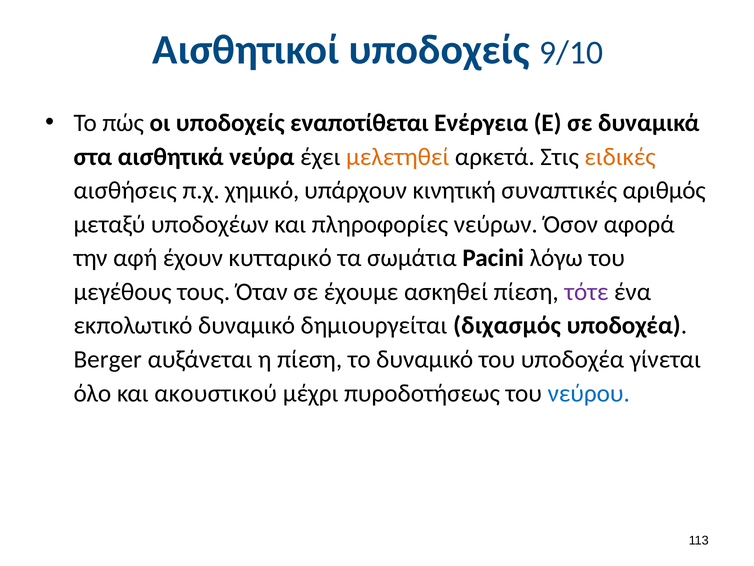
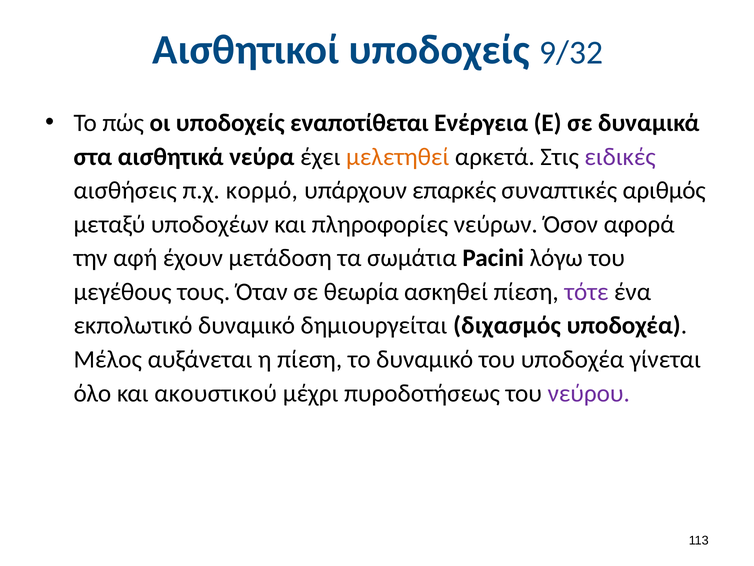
9/10: 9/10 -> 9/32 (571, 53)
ειδικές colour: orange -> purple (620, 157)
χημικό: χημικό -> κορμό (262, 190)
κινητική: κινητική -> επαρκές (454, 190)
κυτταρικό: κυτταρικό -> μετάδοση (280, 258)
έχουμε: έχουμε -> θεωρία (361, 292)
Berger: Berger -> Μέλος (108, 359)
νεύρου colour: blue -> purple (589, 393)
